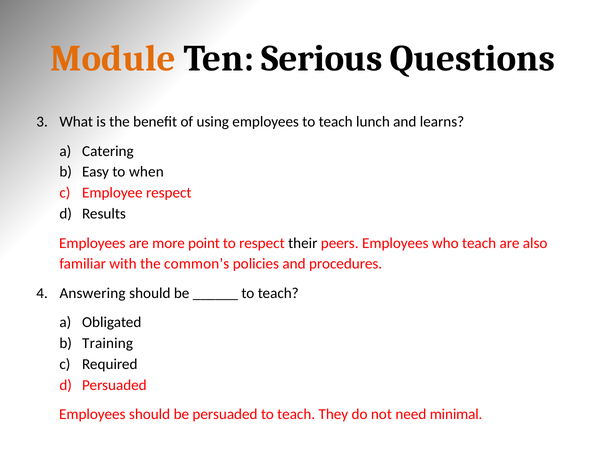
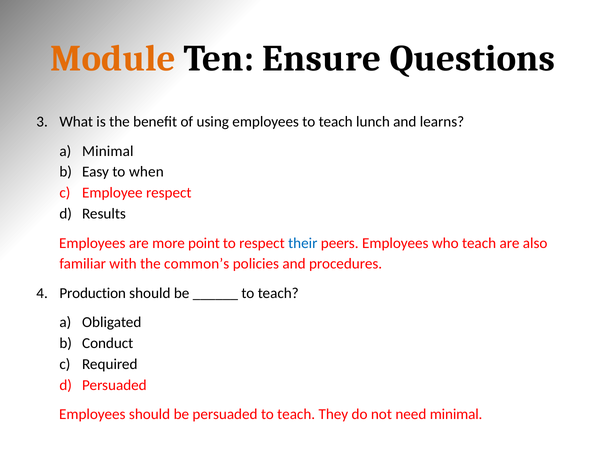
Serious: Serious -> Ensure (322, 59)
Catering: Catering -> Minimal (108, 151)
their colour: black -> blue (303, 243)
Answering: Answering -> Production (93, 294)
Training: Training -> Conduct (108, 344)
